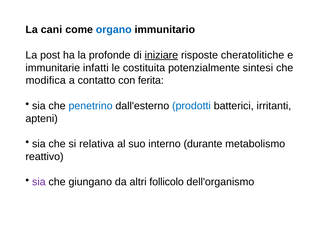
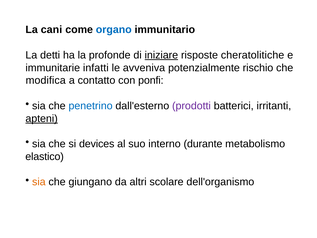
post: post -> detti (50, 55)
costituita: costituita -> avveniva (144, 68)
sintesi: sintesi -> rischio (258, 68)
ferita: ferita -> ponfi (151, 80)
prodotti colour: blue -> purple (191, 106)
apteni underline: none -> present (42, 118)
relativa: relativa -> devices (97, 144)
reattivo: reattivo -> elastico (45, 156)
sia colour: purple -> orange (39, 182)
follicolo: follicolo -> scolare (167, 182)
